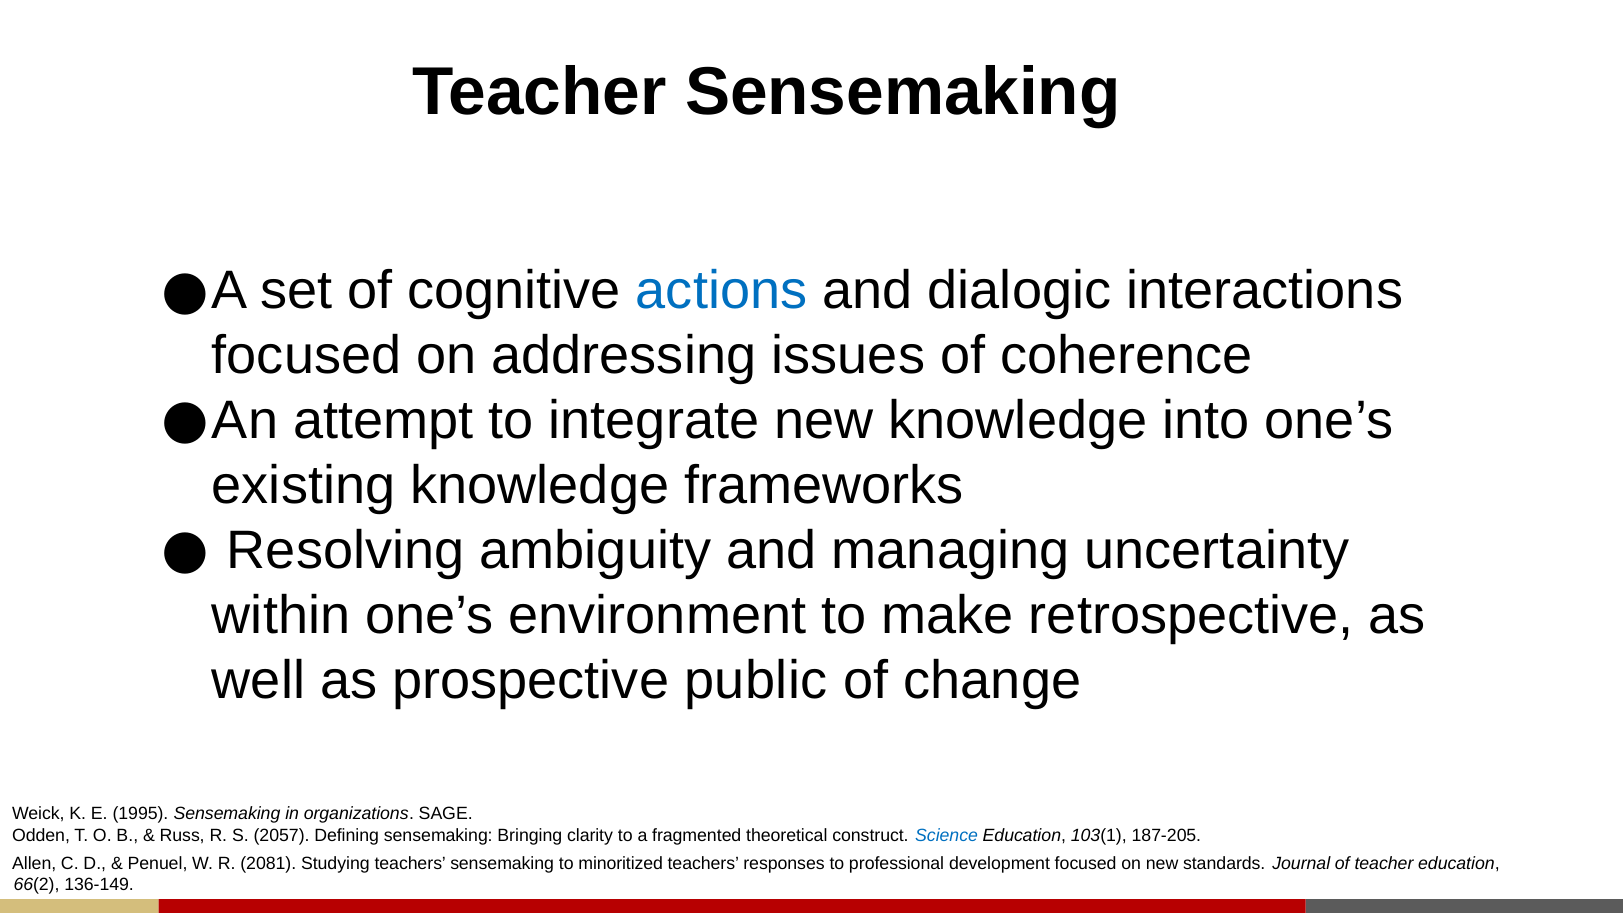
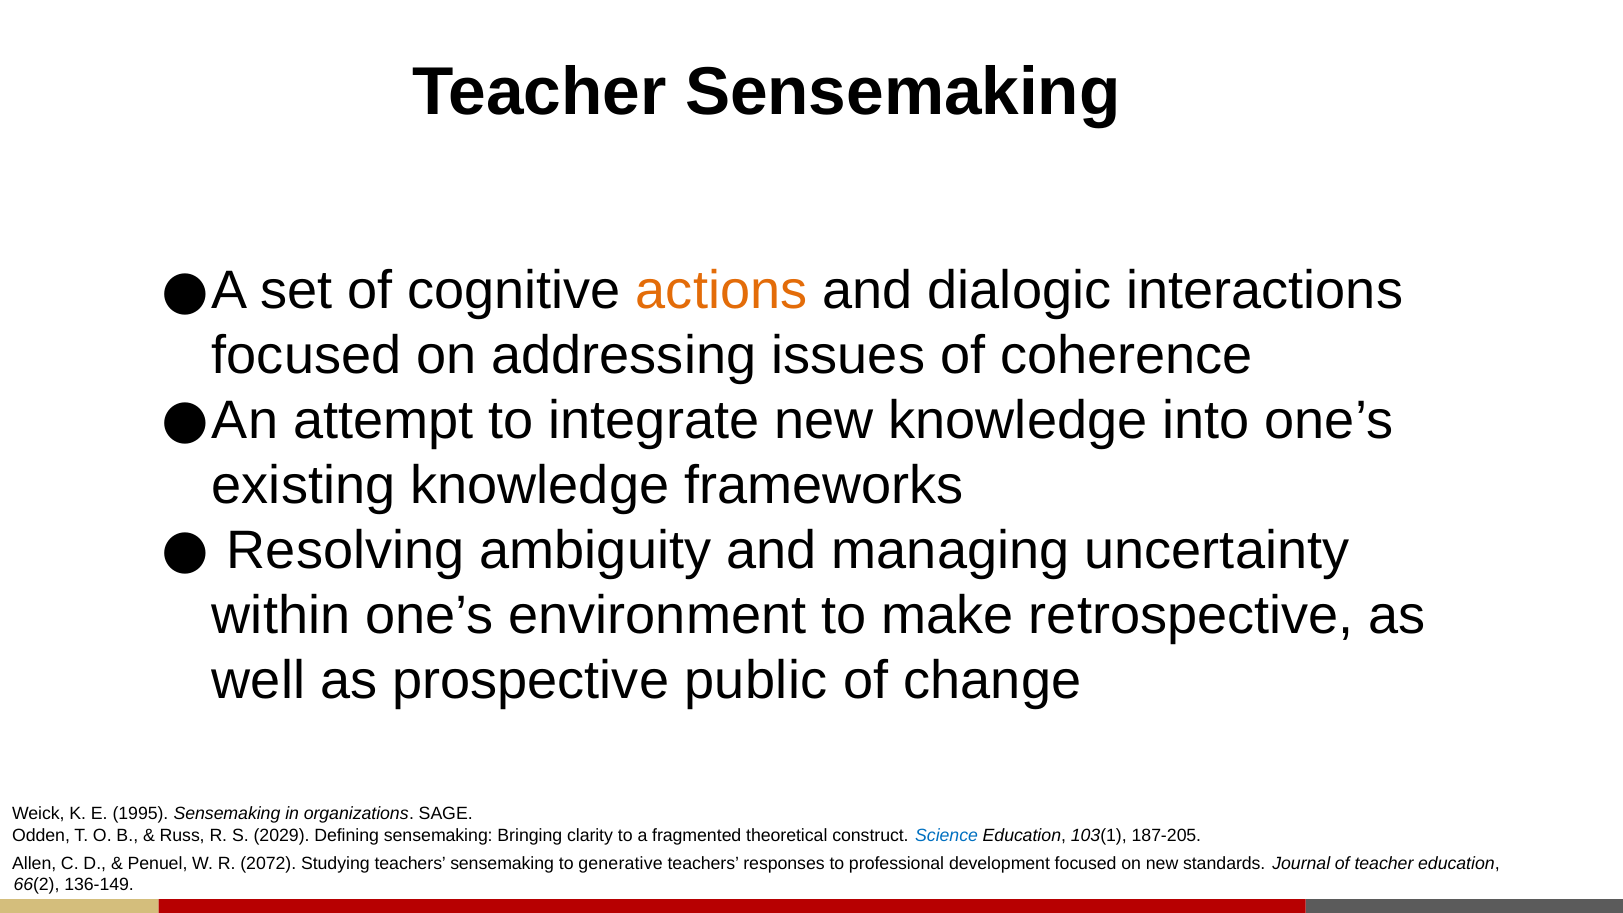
actions colour: blue -> orange (722, 291)
2057: 2057 -> 2029 (282, 835)
2081: 2081 -> 2072 (268, 863)
minoritized: minoritized -> generative (621, 863)
